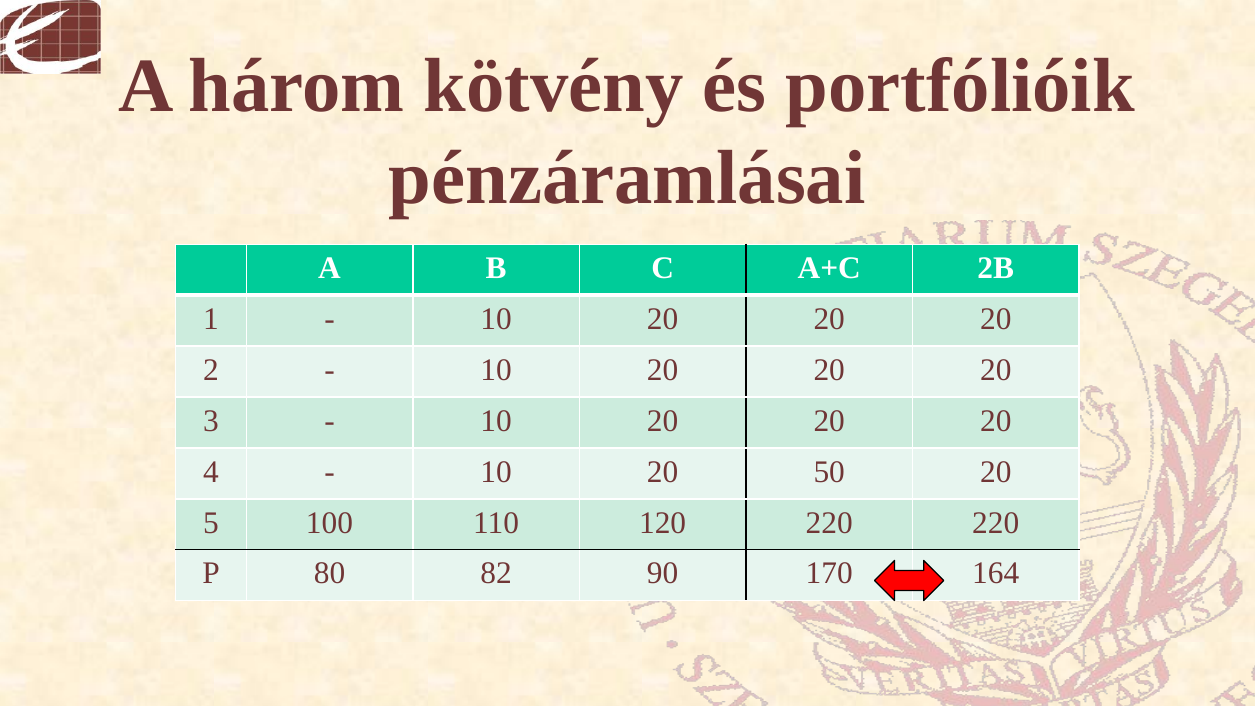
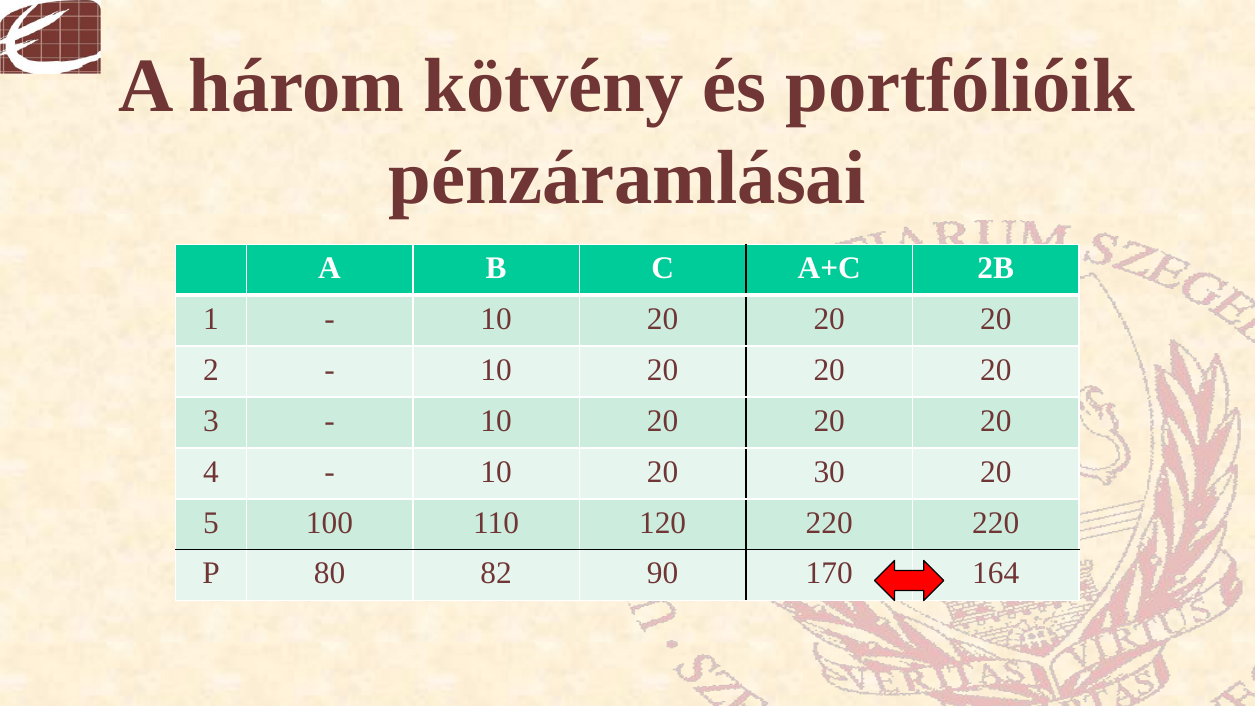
50: 50 -> 30 (829, 472)
